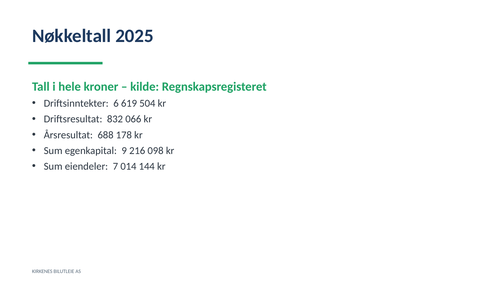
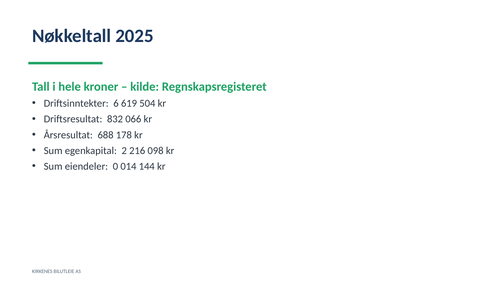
9: 9 -> 2 (124, 151)
7: 7 -> 0 (115, 166)
